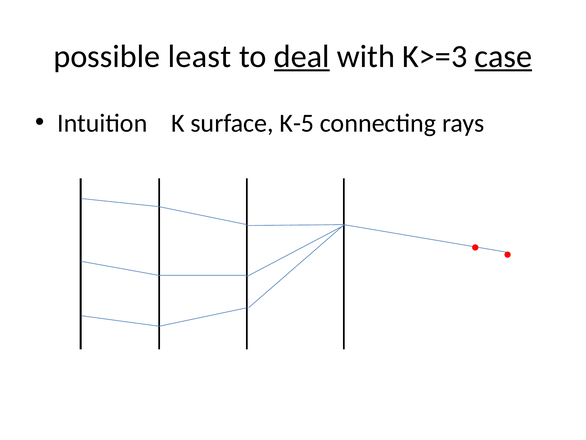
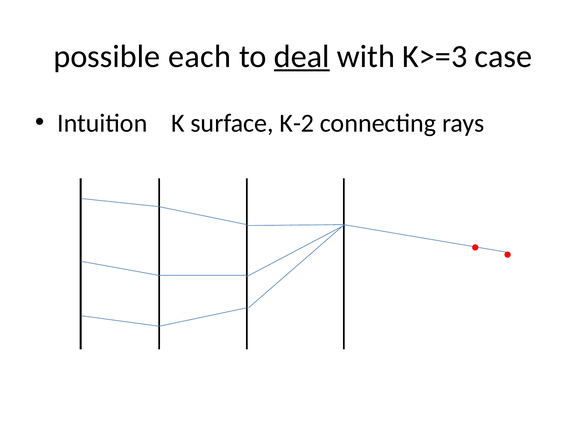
least: least -> each (200, 56)
case underline: present -> none (503, 56)
K-5: K-5 -> K-2 (297, 123)
